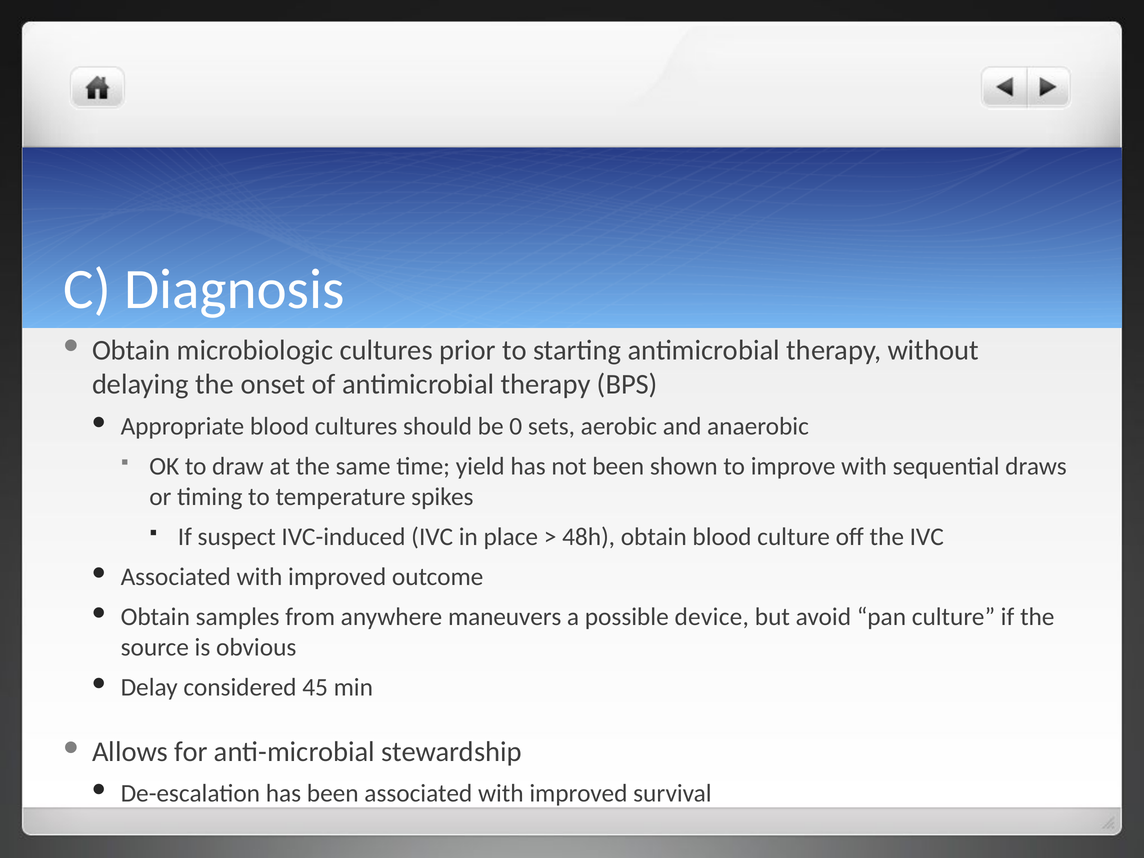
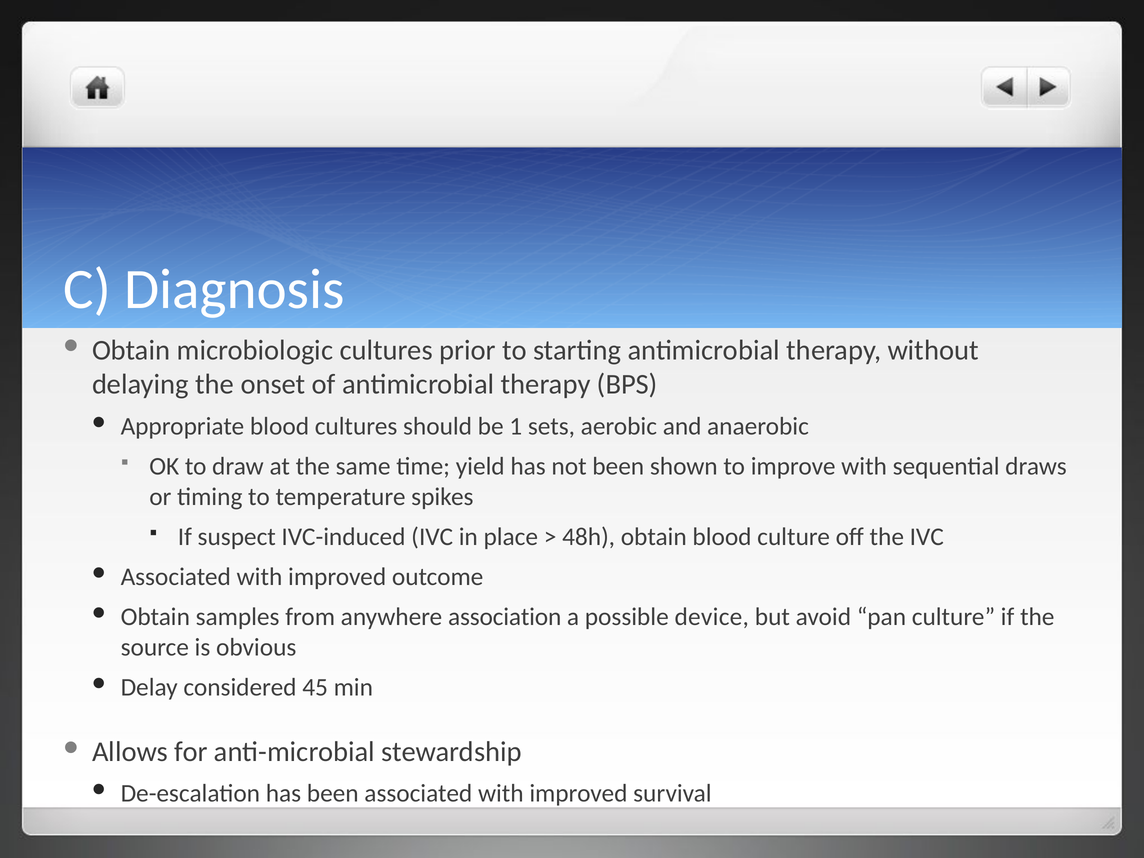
0: 0 -> 1 (516, 426)
maneuvers: maneuvers -> association (505, 617)
